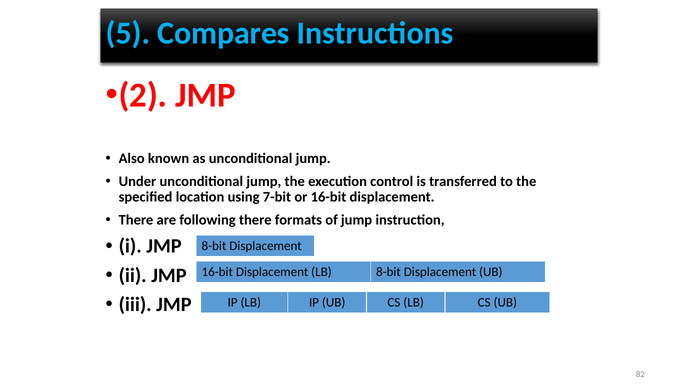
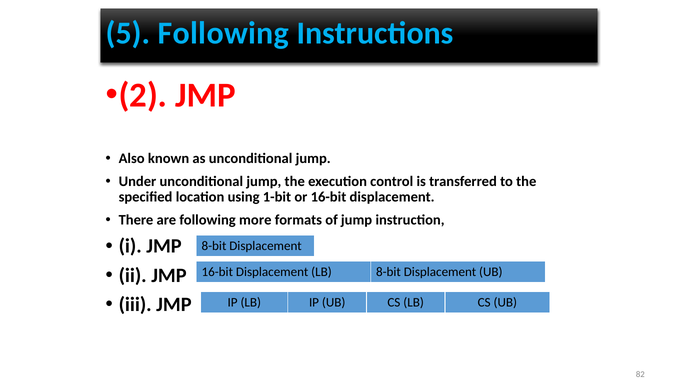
5 Compares: Compares -> Following (223, 33)
7-bit: 7-bit -> 1-bit (277, 197)
following there: there -> more (255, 220)
